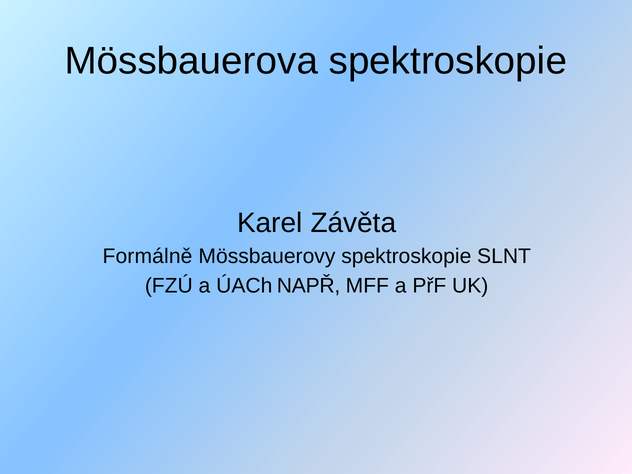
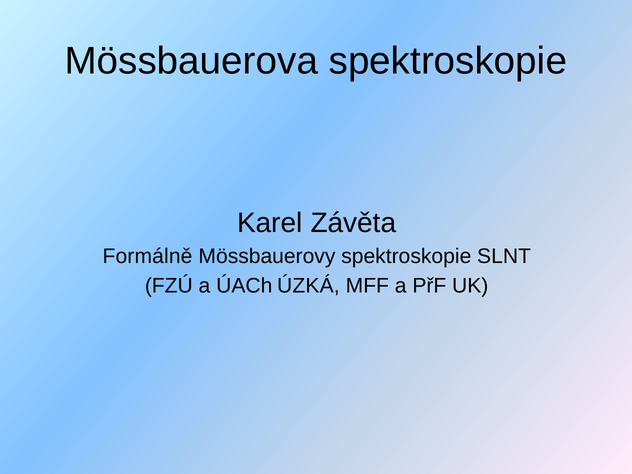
NAPŘ: NAPŘ -> ÚZKÁ (308, 286)
